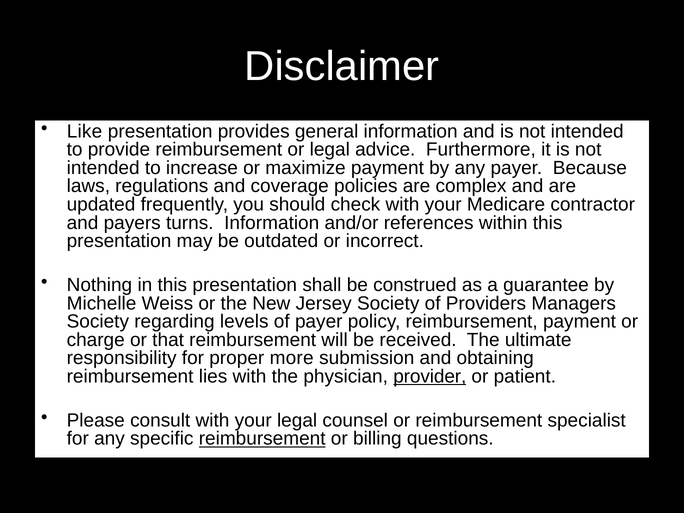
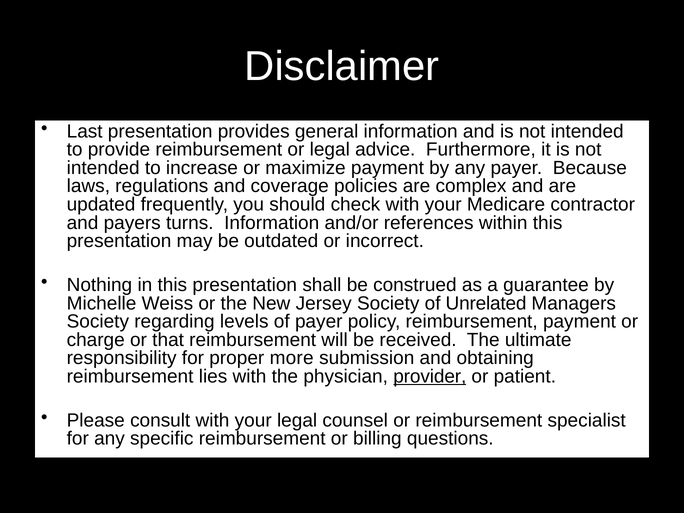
Like: Like -> Last (85, 131)
Providers: Providers -> Unrelated (486, 303)
reimbursement underline: present -> none (262, 439)
